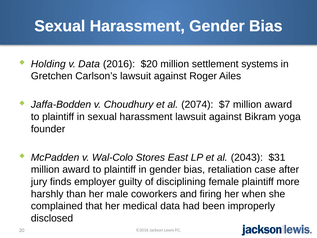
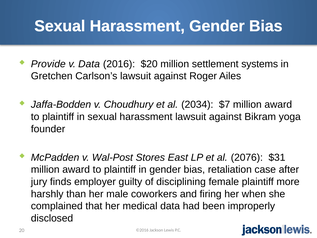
Holding: Holding -> Provide (48, 64)
2074: 2074 -> 2034 (197, 104)
Wal-Colo: Wal-Colo -> Wal-Post (112, 157)
2043: 2043 -> 2076 (247, 157)
